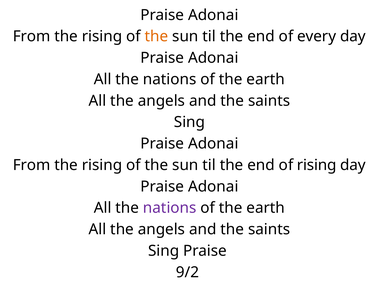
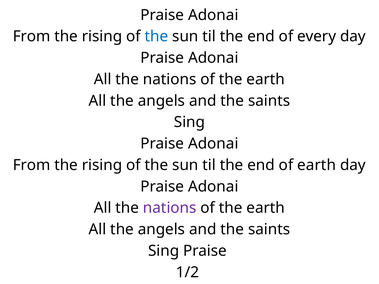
the colour: orange -> blue (156, 36)
of rising: rising -> earth (317, 165)
9/2: 9/2 -> 1/2 (187, 272)
